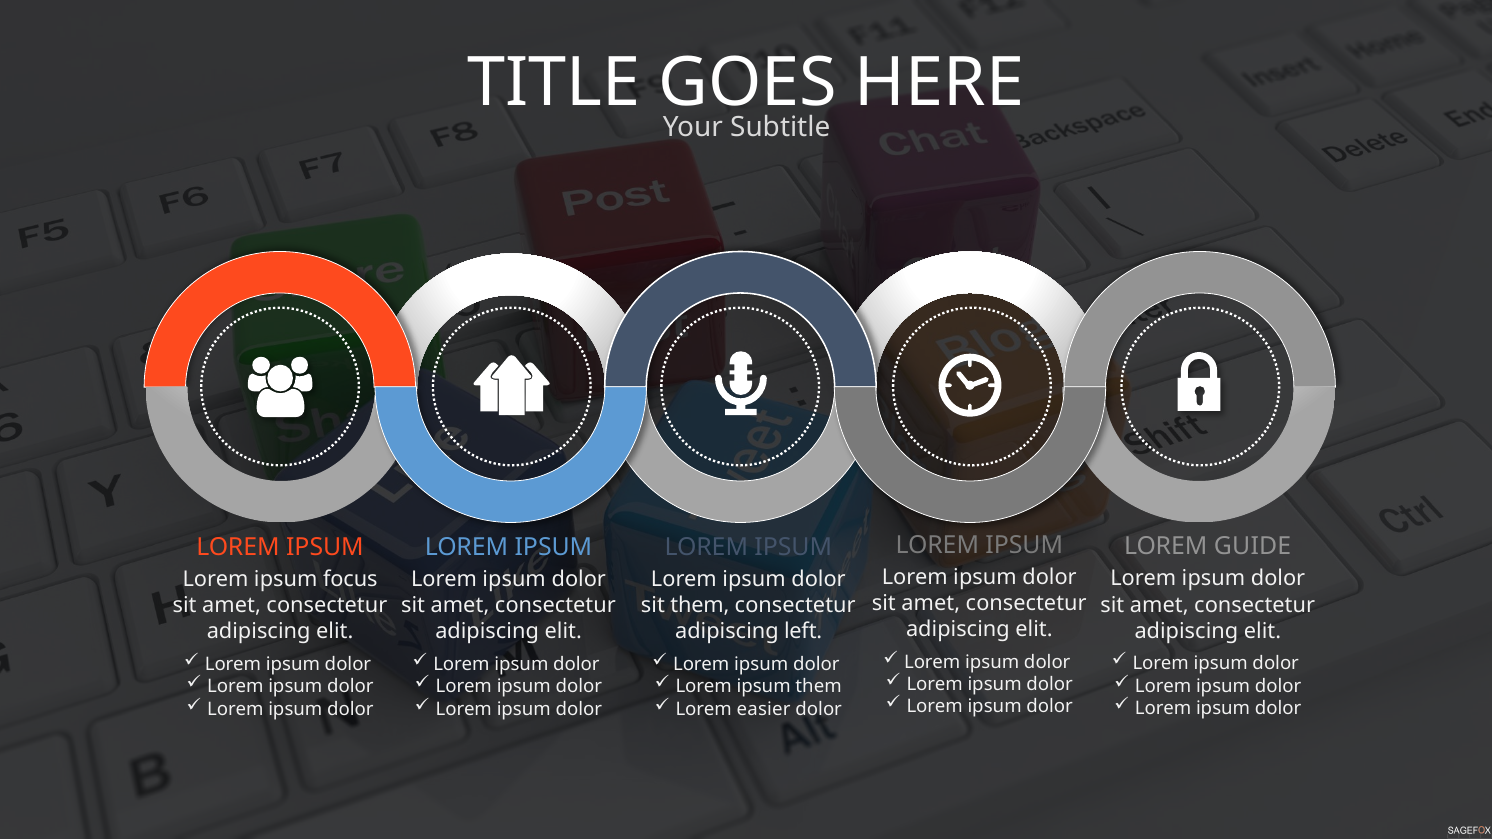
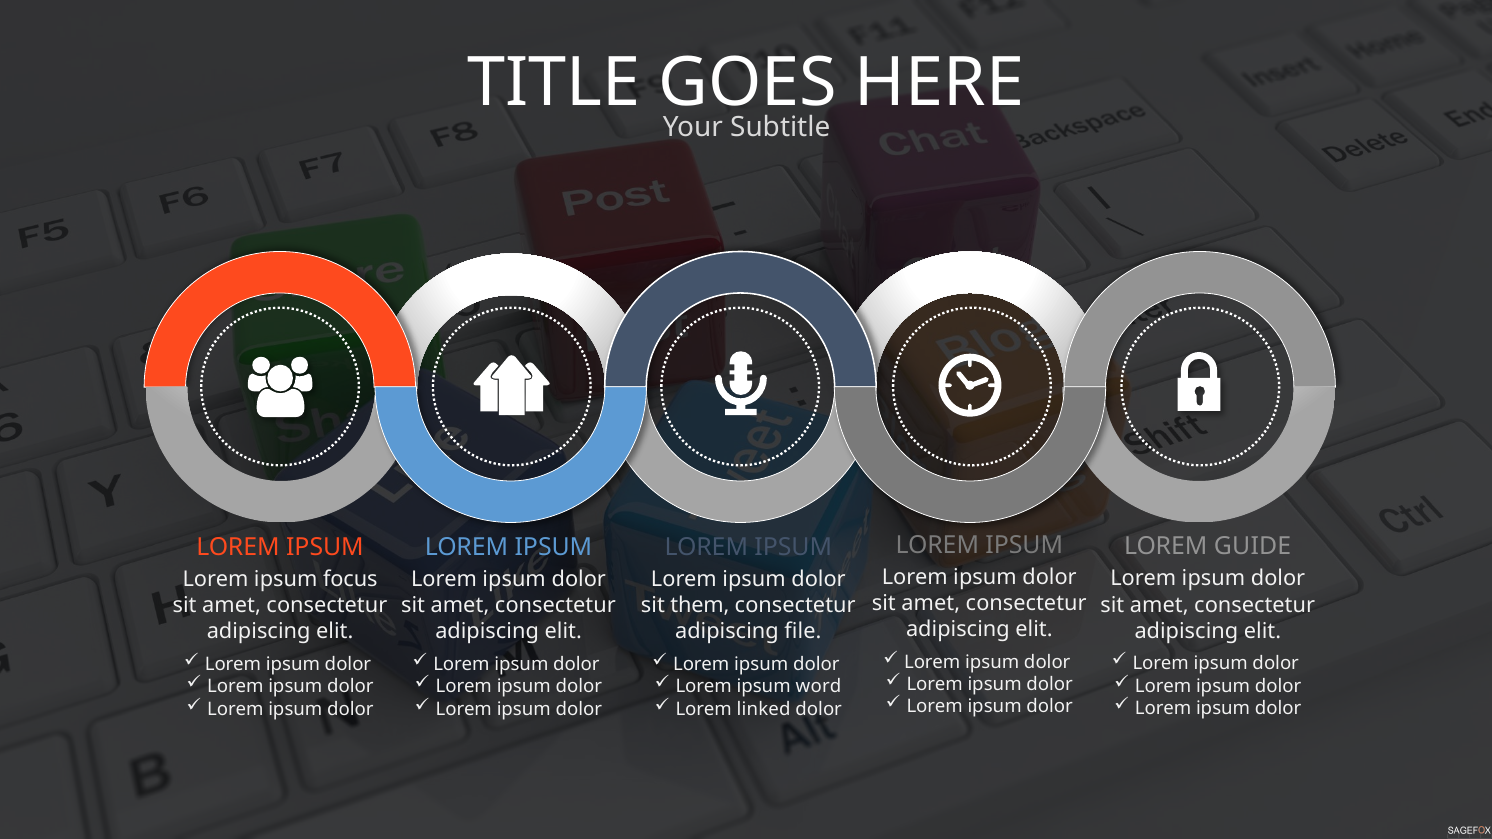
left: left -> file (803, 632)
ipsum them: them -> word (819, 687)
easier: easier -> linked (764, 709)
